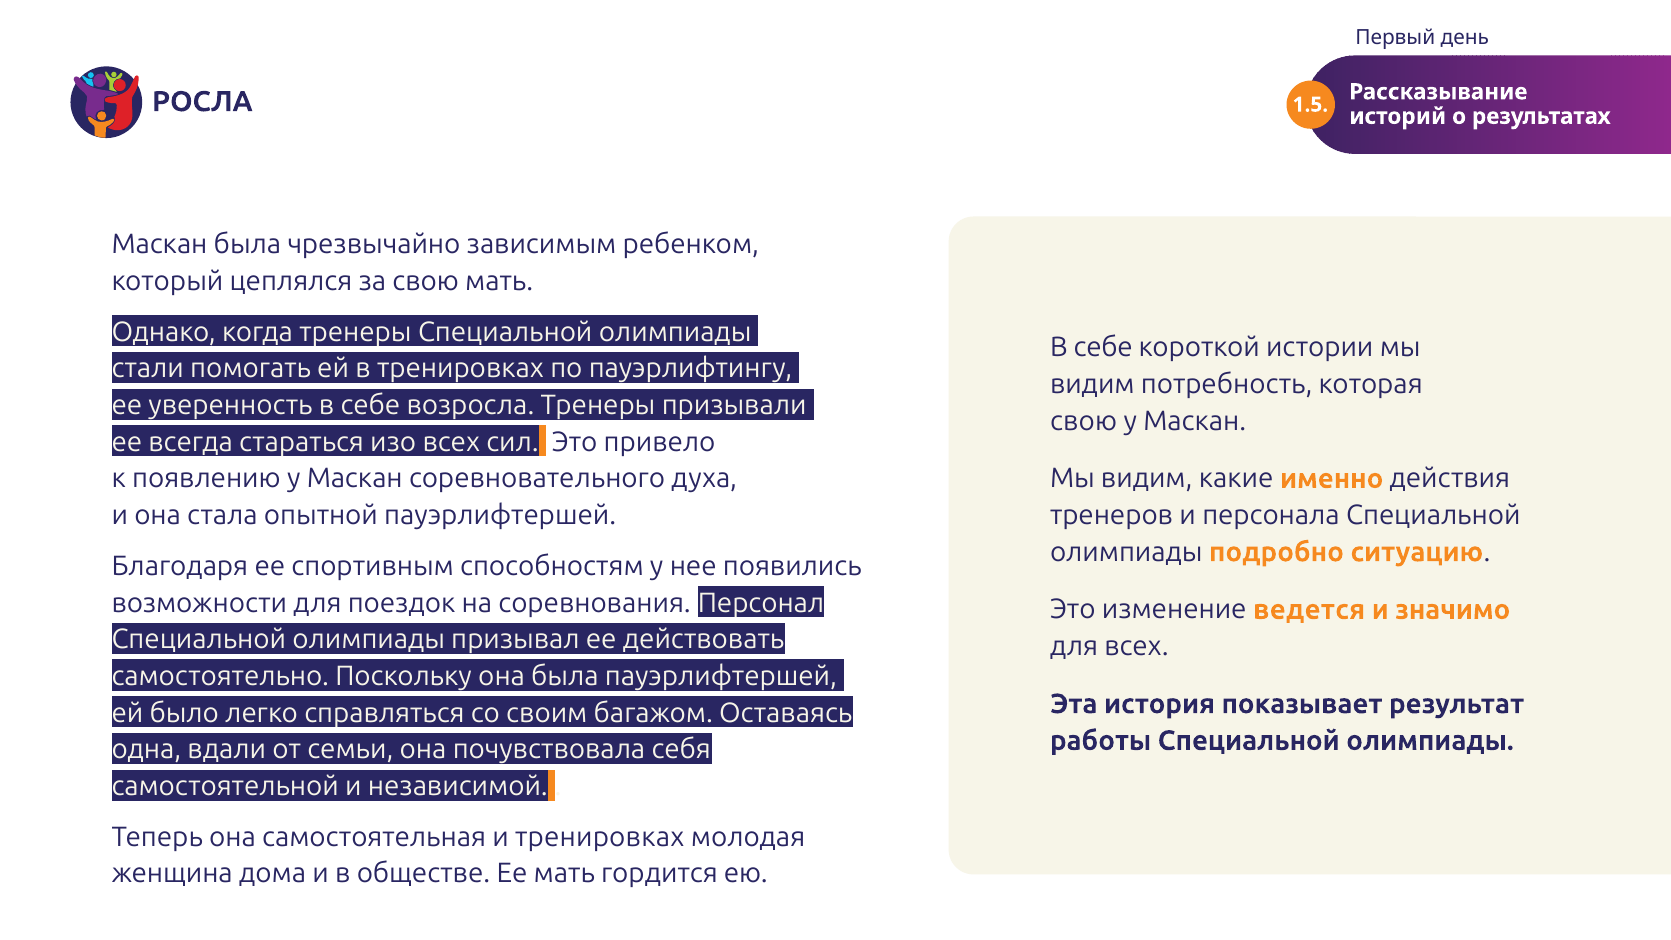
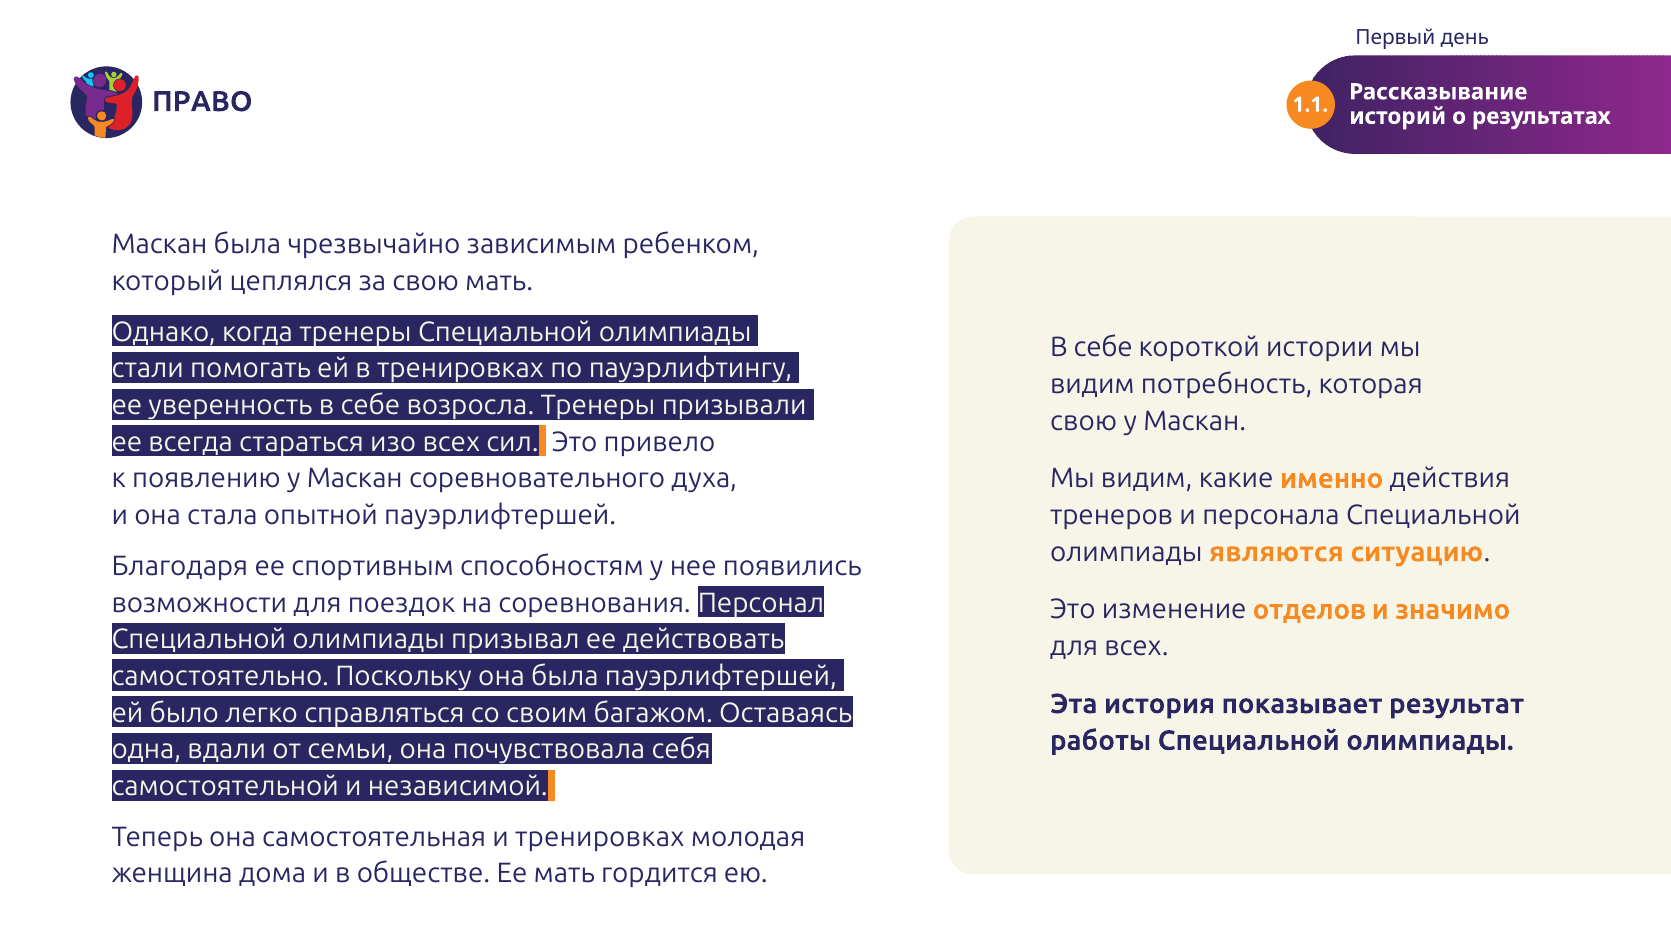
РОСЛА: РОСЛА -> ПРАВО (202, 102)
1.5: 1.5 -> 1.1 (1310, 105)
подробно: подробно -> являются (1276, 552)
ведется: ведется -> отделов (1309, 610)
